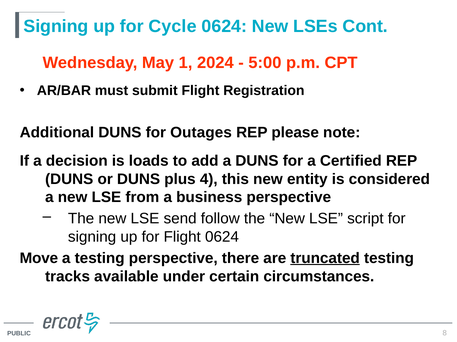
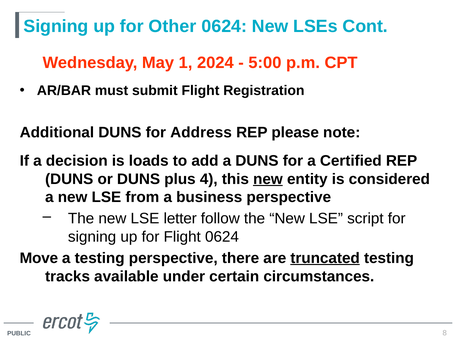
Cycle: Cycle -> Other (173, 26)
Outages: Outages -> Address (201, 133)
new underline: none -> present (268, 179)
send: send -> letter (180, 219)
